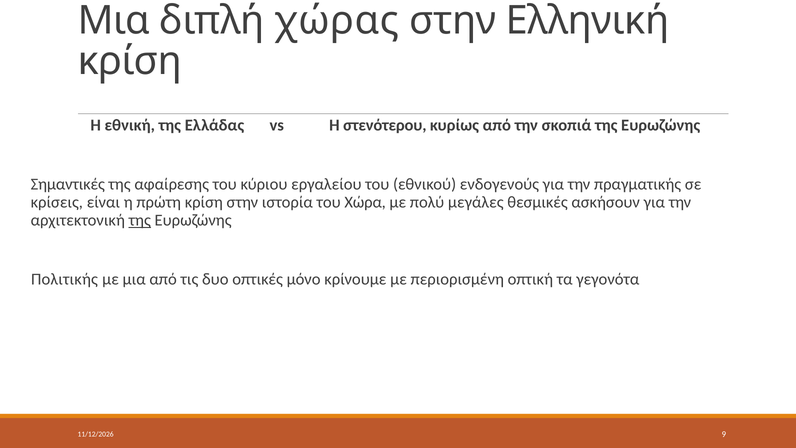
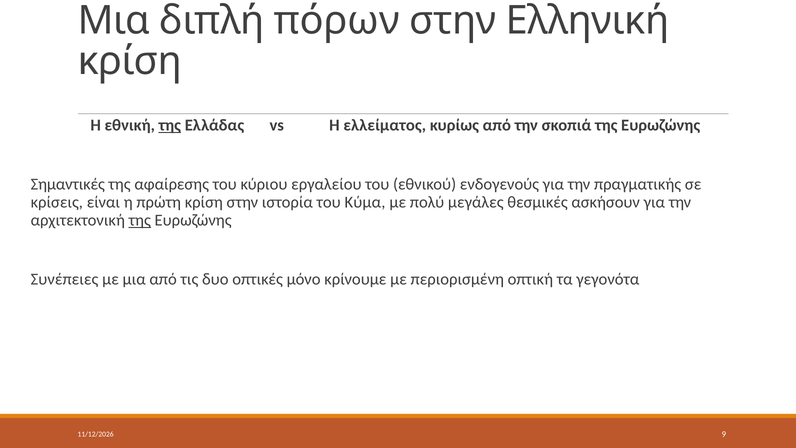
χώρας: χώρας -> πόρων (337, 20)
της underline: none -> present (170, 125)
στενότερου: στενότερου -> ελλείματος (385, 125)
Χώρα: Χώρα -> Κύμα (365, 202)
Πολιτικής: Πολιτικής -> Συνέπειες (65, 279)
